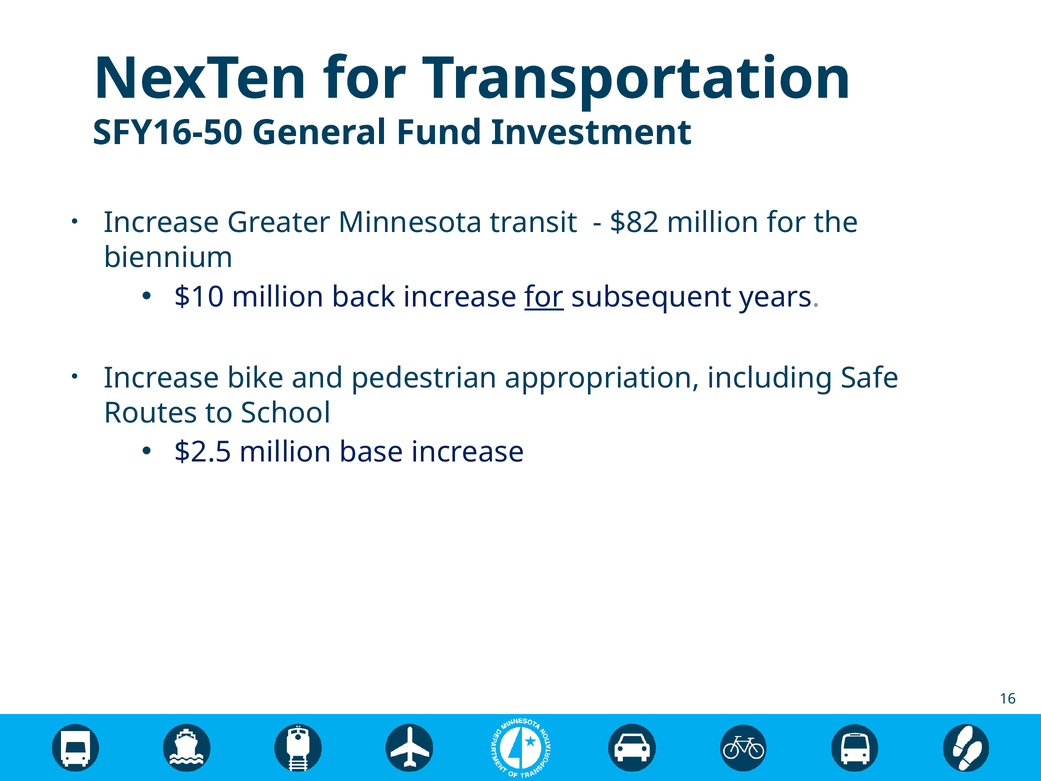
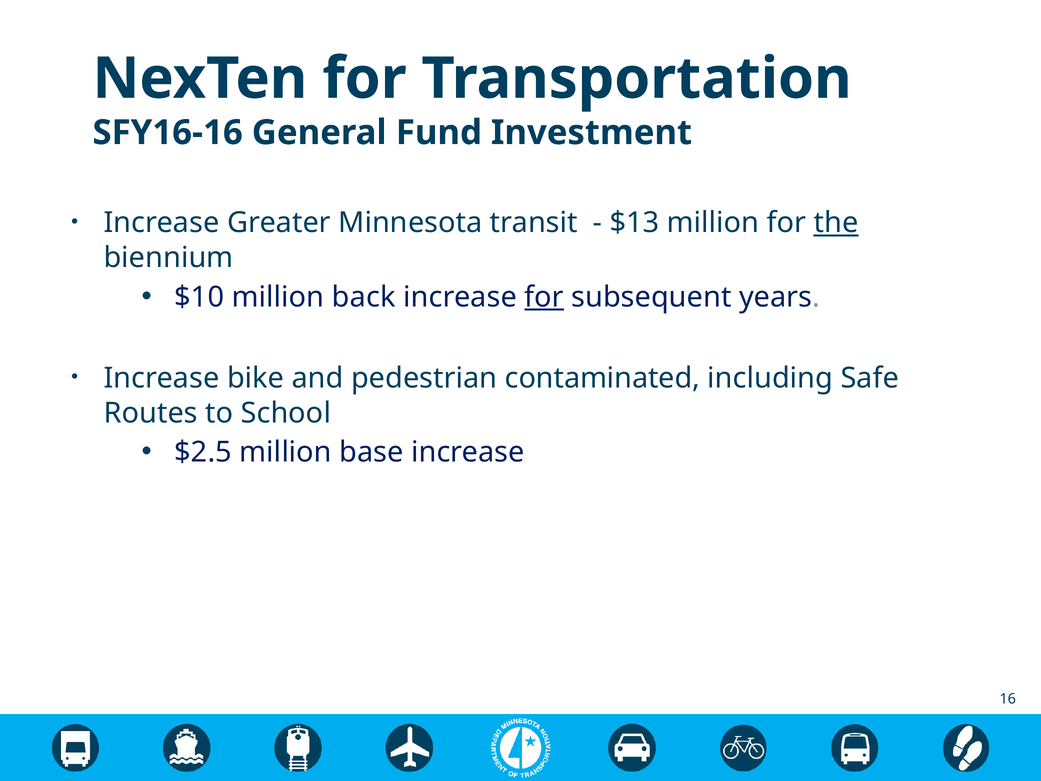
SFY16-50: SFY16-50 -> SFY16-16 (168, 133)
$82: $82 -> $13 (634, 223)
the underline: none -> present (836, 223)
appropriation: appropriation -> contaminated (602, 378)
